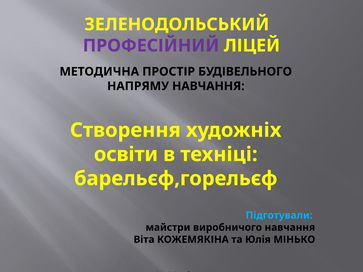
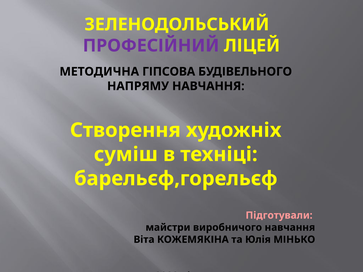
ПРОСТІР: ПРОСТІР -> ГІПСОВА (169, 72)
освіти: освіти -> суміш (126, 155)
Підготували colour: light blue -> pink (279, 216)
